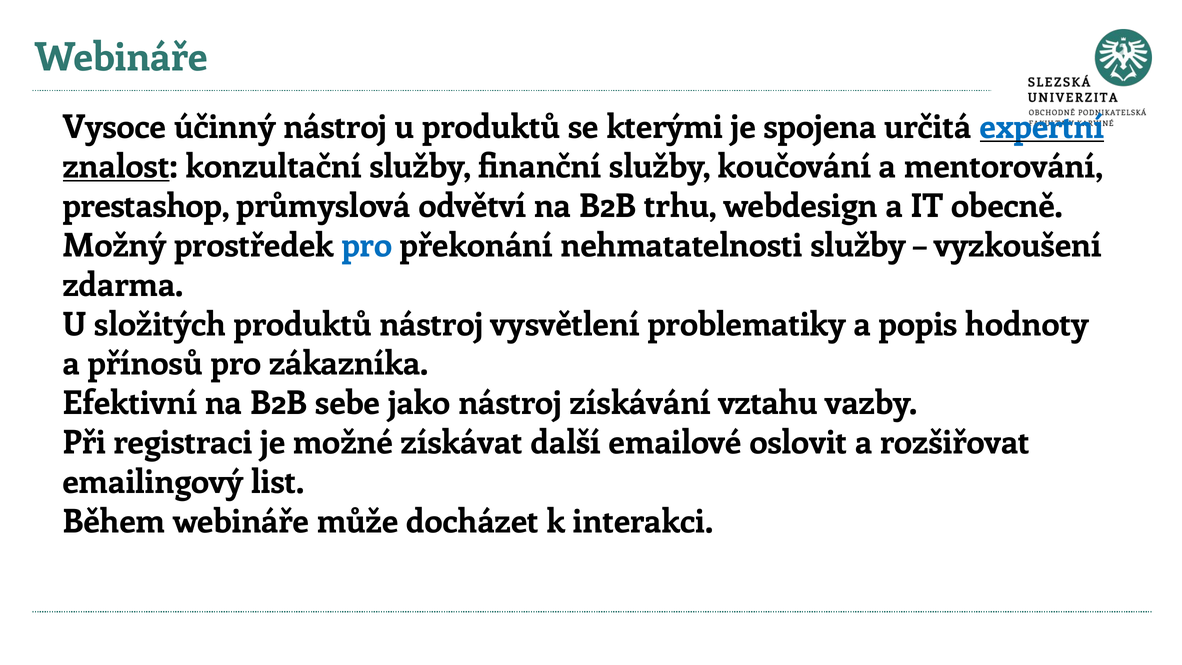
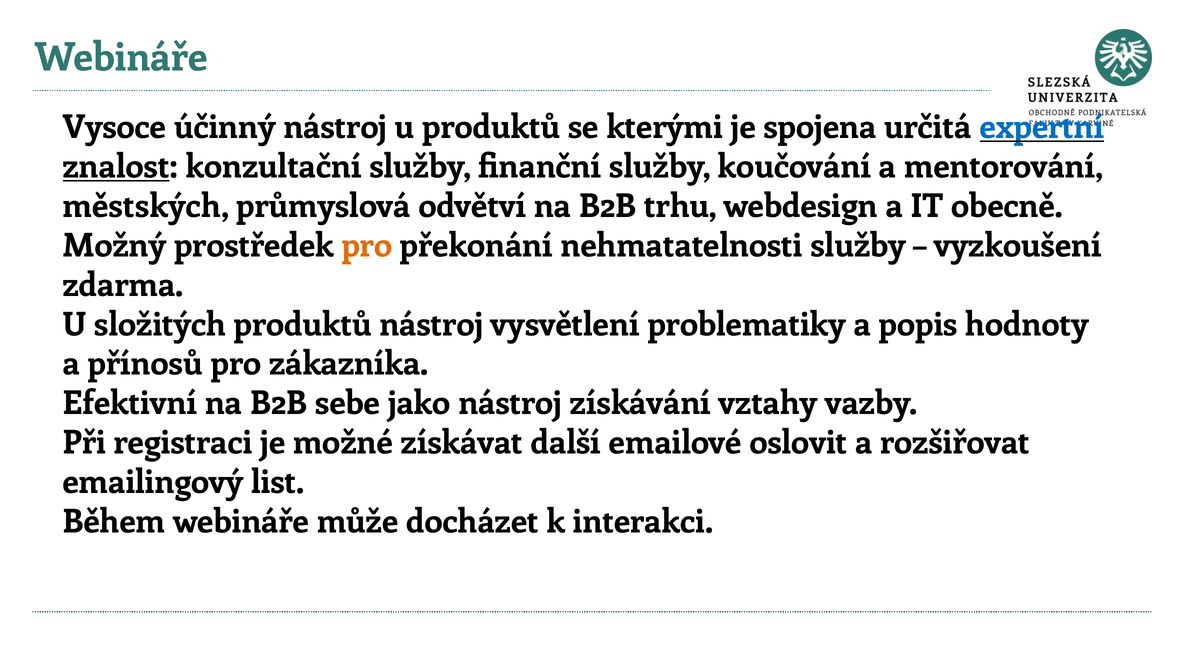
prestashop: prestashop -> městských (146, 206)
pro colour: blue -> orange (367, 246)
vztahu: vztahu -> vztahy (768, 403)
